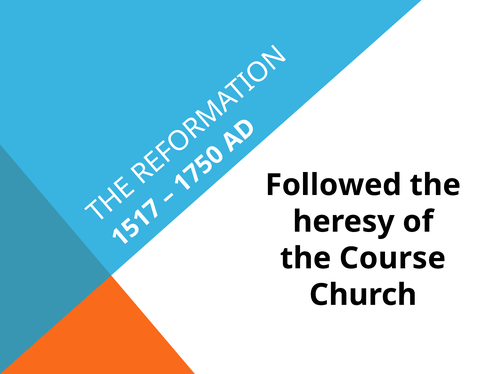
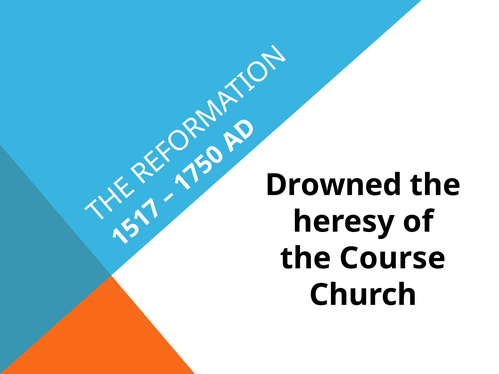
Followed: Followed -> Drowned (334, 185)
